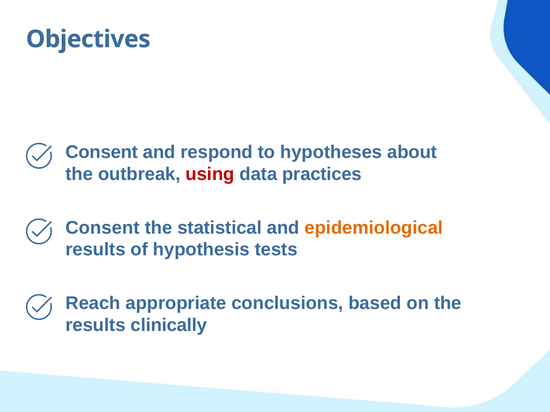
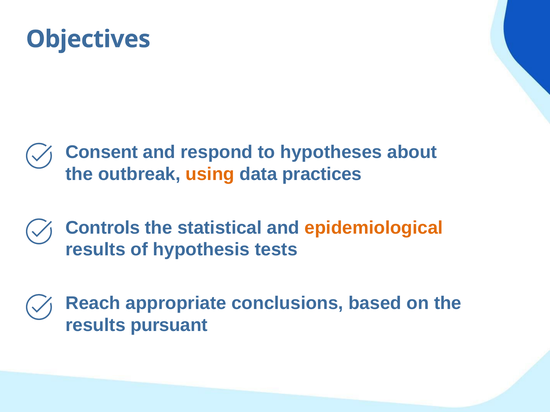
using colour: red -> orange (210, 174)
Consent: Consent -> Controls (103, 228)
clinically: clinically -> pursuant (169, 326)
